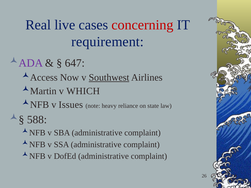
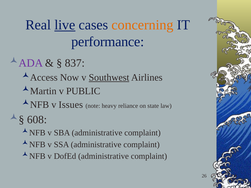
live underline: none -> present (65, 25)
concerning colour: red -> orange (142, 25)
requirement: requirement -> performance (108, 42)
647: 647 -> 837 (75, 63)
WHICH: WHICH -> PUBLIC (83, 91)
588: 588 -> 608 (37, 120)
